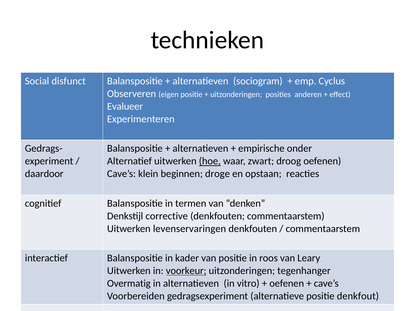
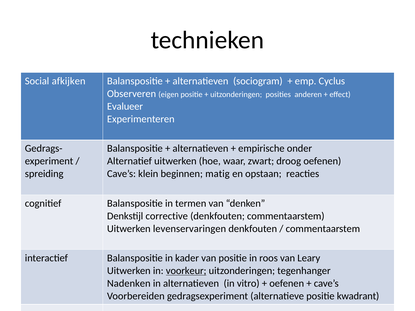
disfunct: disfunct -> afkijken (69, 81)
hoe underline: present -> none (210, 161)
daardoor: daardoor -> spreiding (44, 174)
droge: droge -> matig (217, 174)
Overmatig: Overmatig -> Nadenken (129, 284)
denkfout: denkfout -> kwadrant (358, 296)
